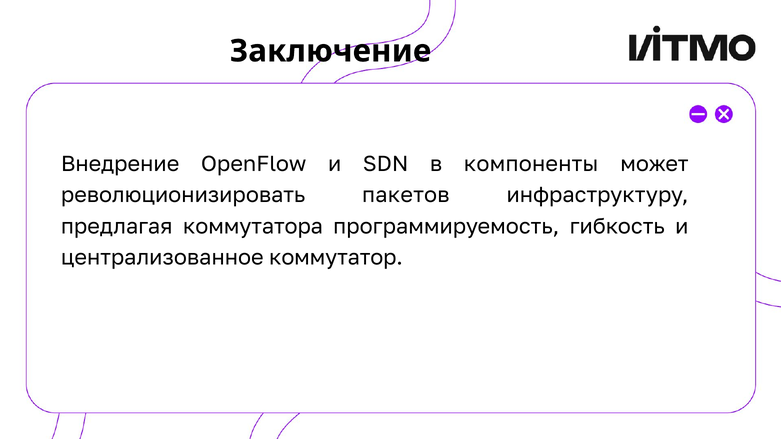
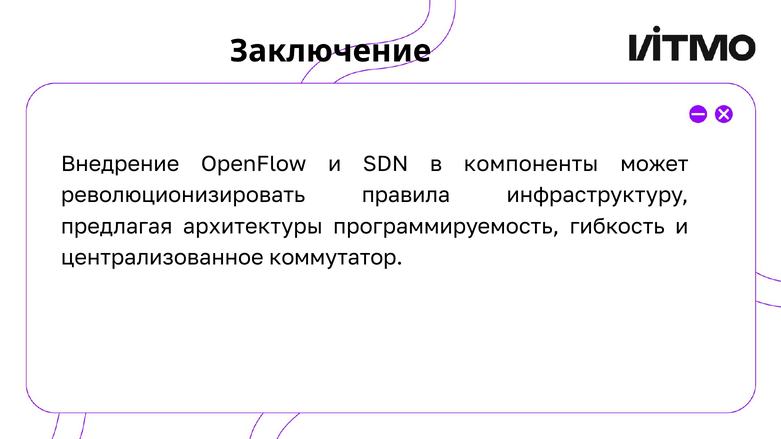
пакетов: пакетов -> правила (406, 195)
коммутатора: коммутатора -> архитектуры (253, 227)
